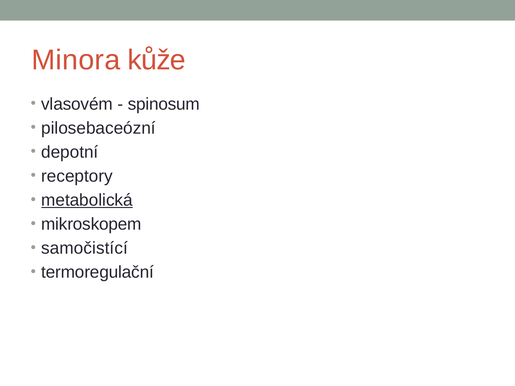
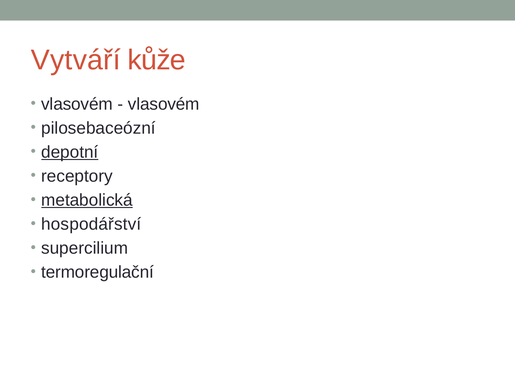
Minora: Minora -> Vytváří (76, 60)
spinosum: spinosum -> vlasovém (164, 104)
depotní underline: none -> present (70, 152)
mikroskopem: mikroskopem -> hospodářství (91, 224)
samočistící: samočistící -> supercilium (85, 248)
